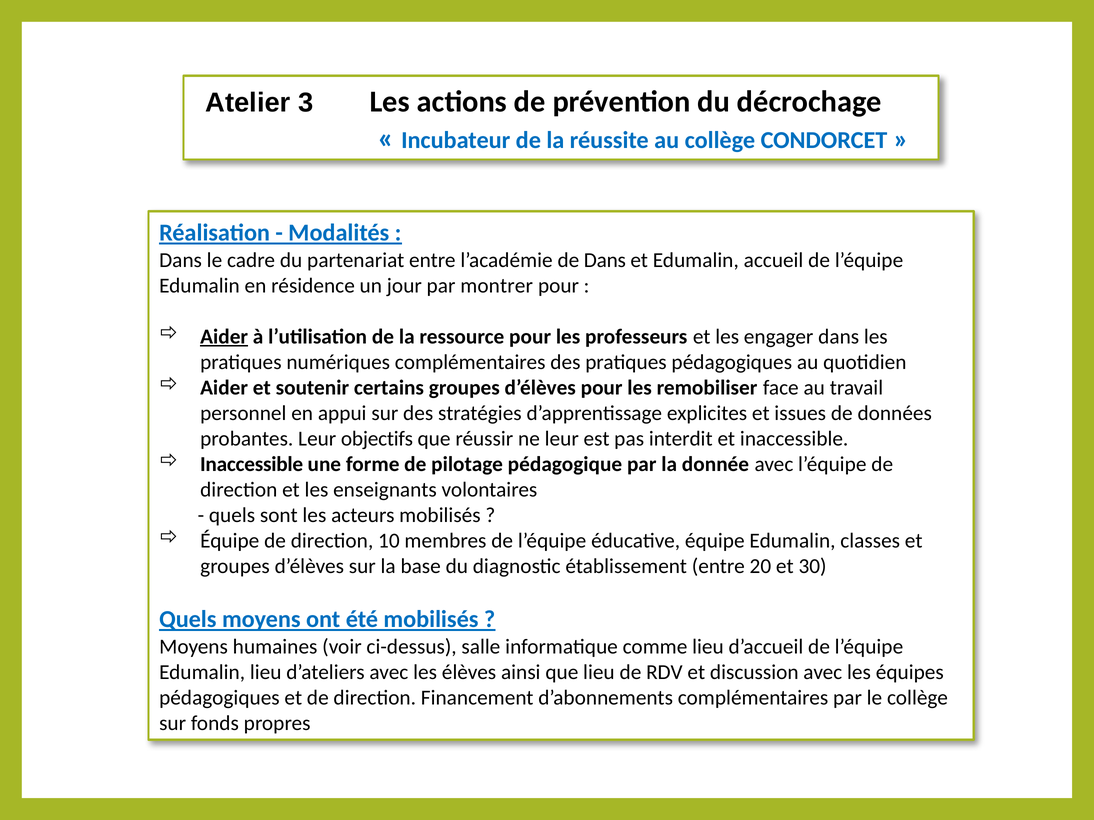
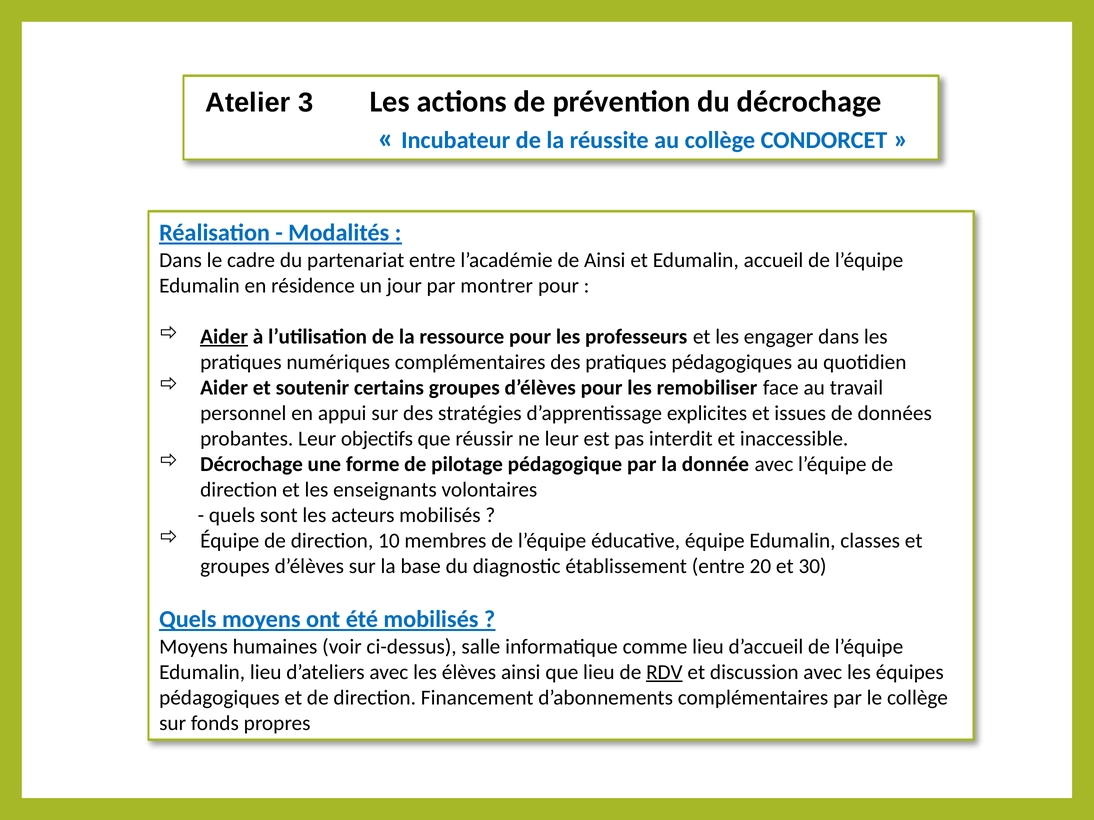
de Dans: Dans -> Ainsi (605, 260)
Inaccessible: Inaccessible -> Décrochage (252, 465)
RDV underline: none -> present (664, 672)
